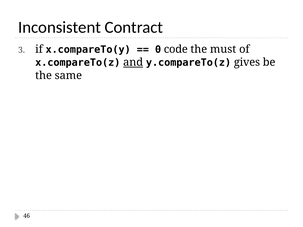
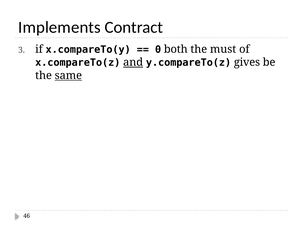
Inconsistent: Inconsistent -> Implements (59, 27)
code: code -> both (176, 49)
same underline: none -> present (68, 76)
